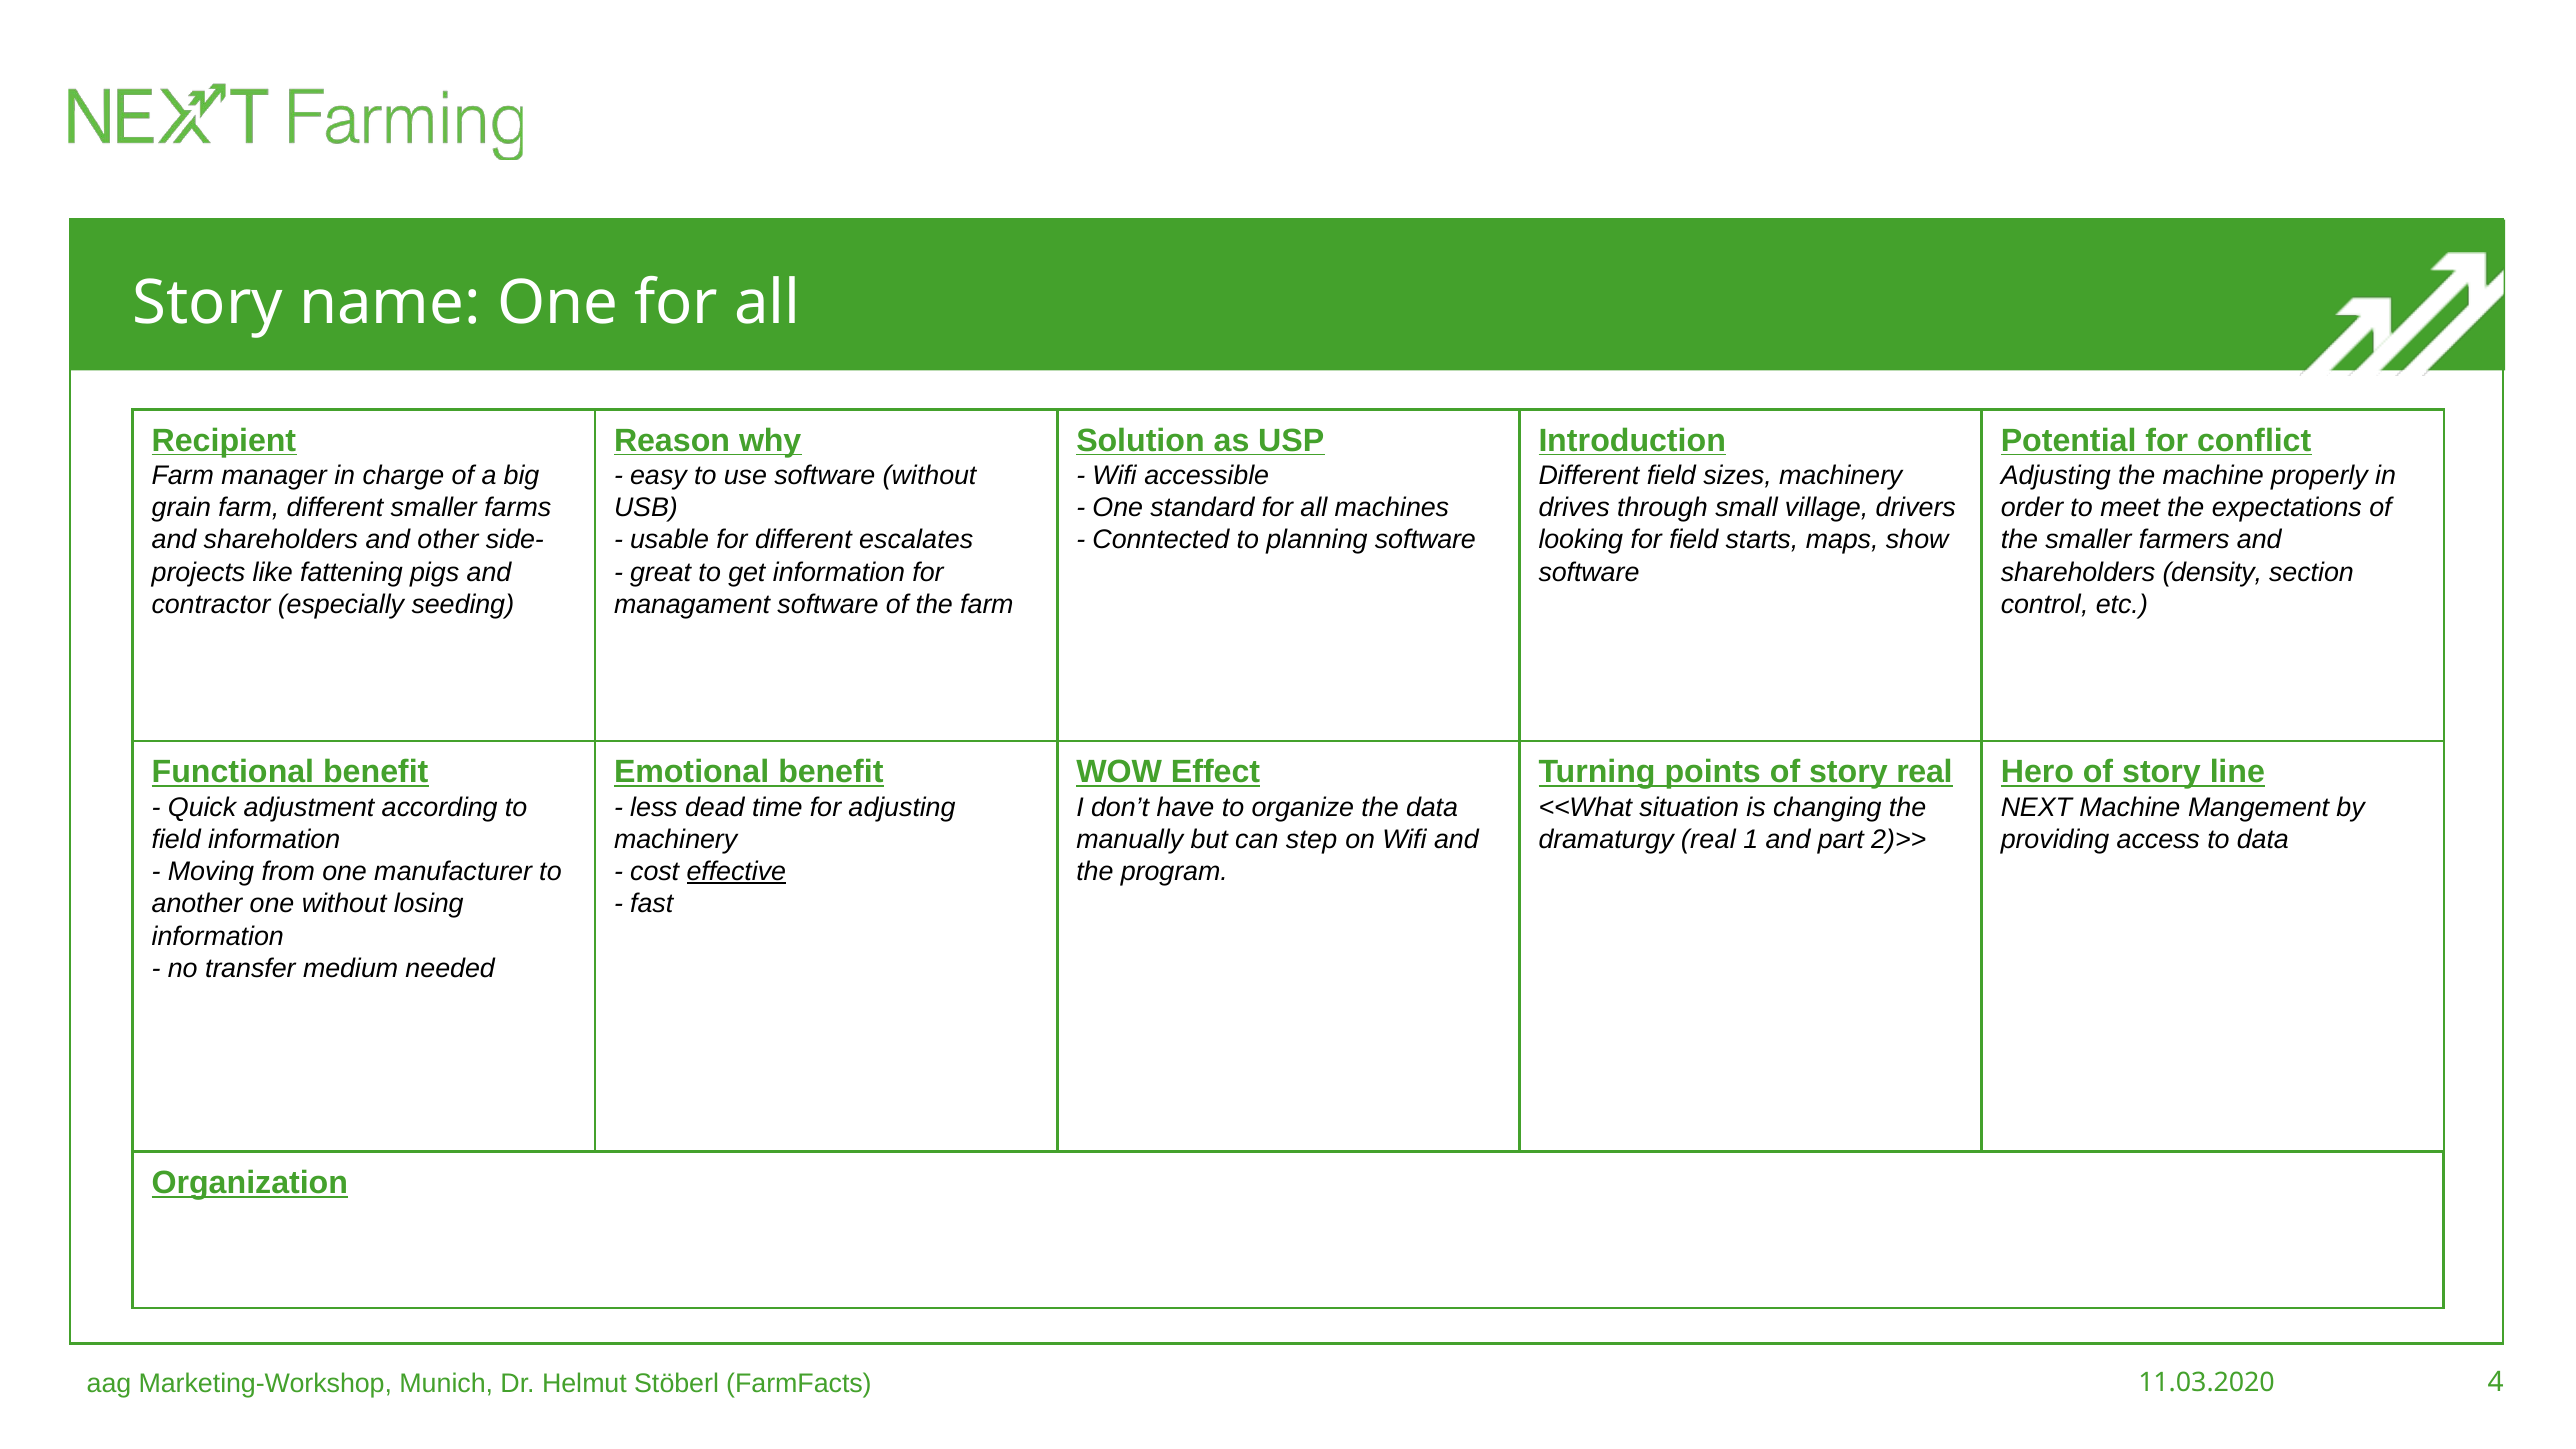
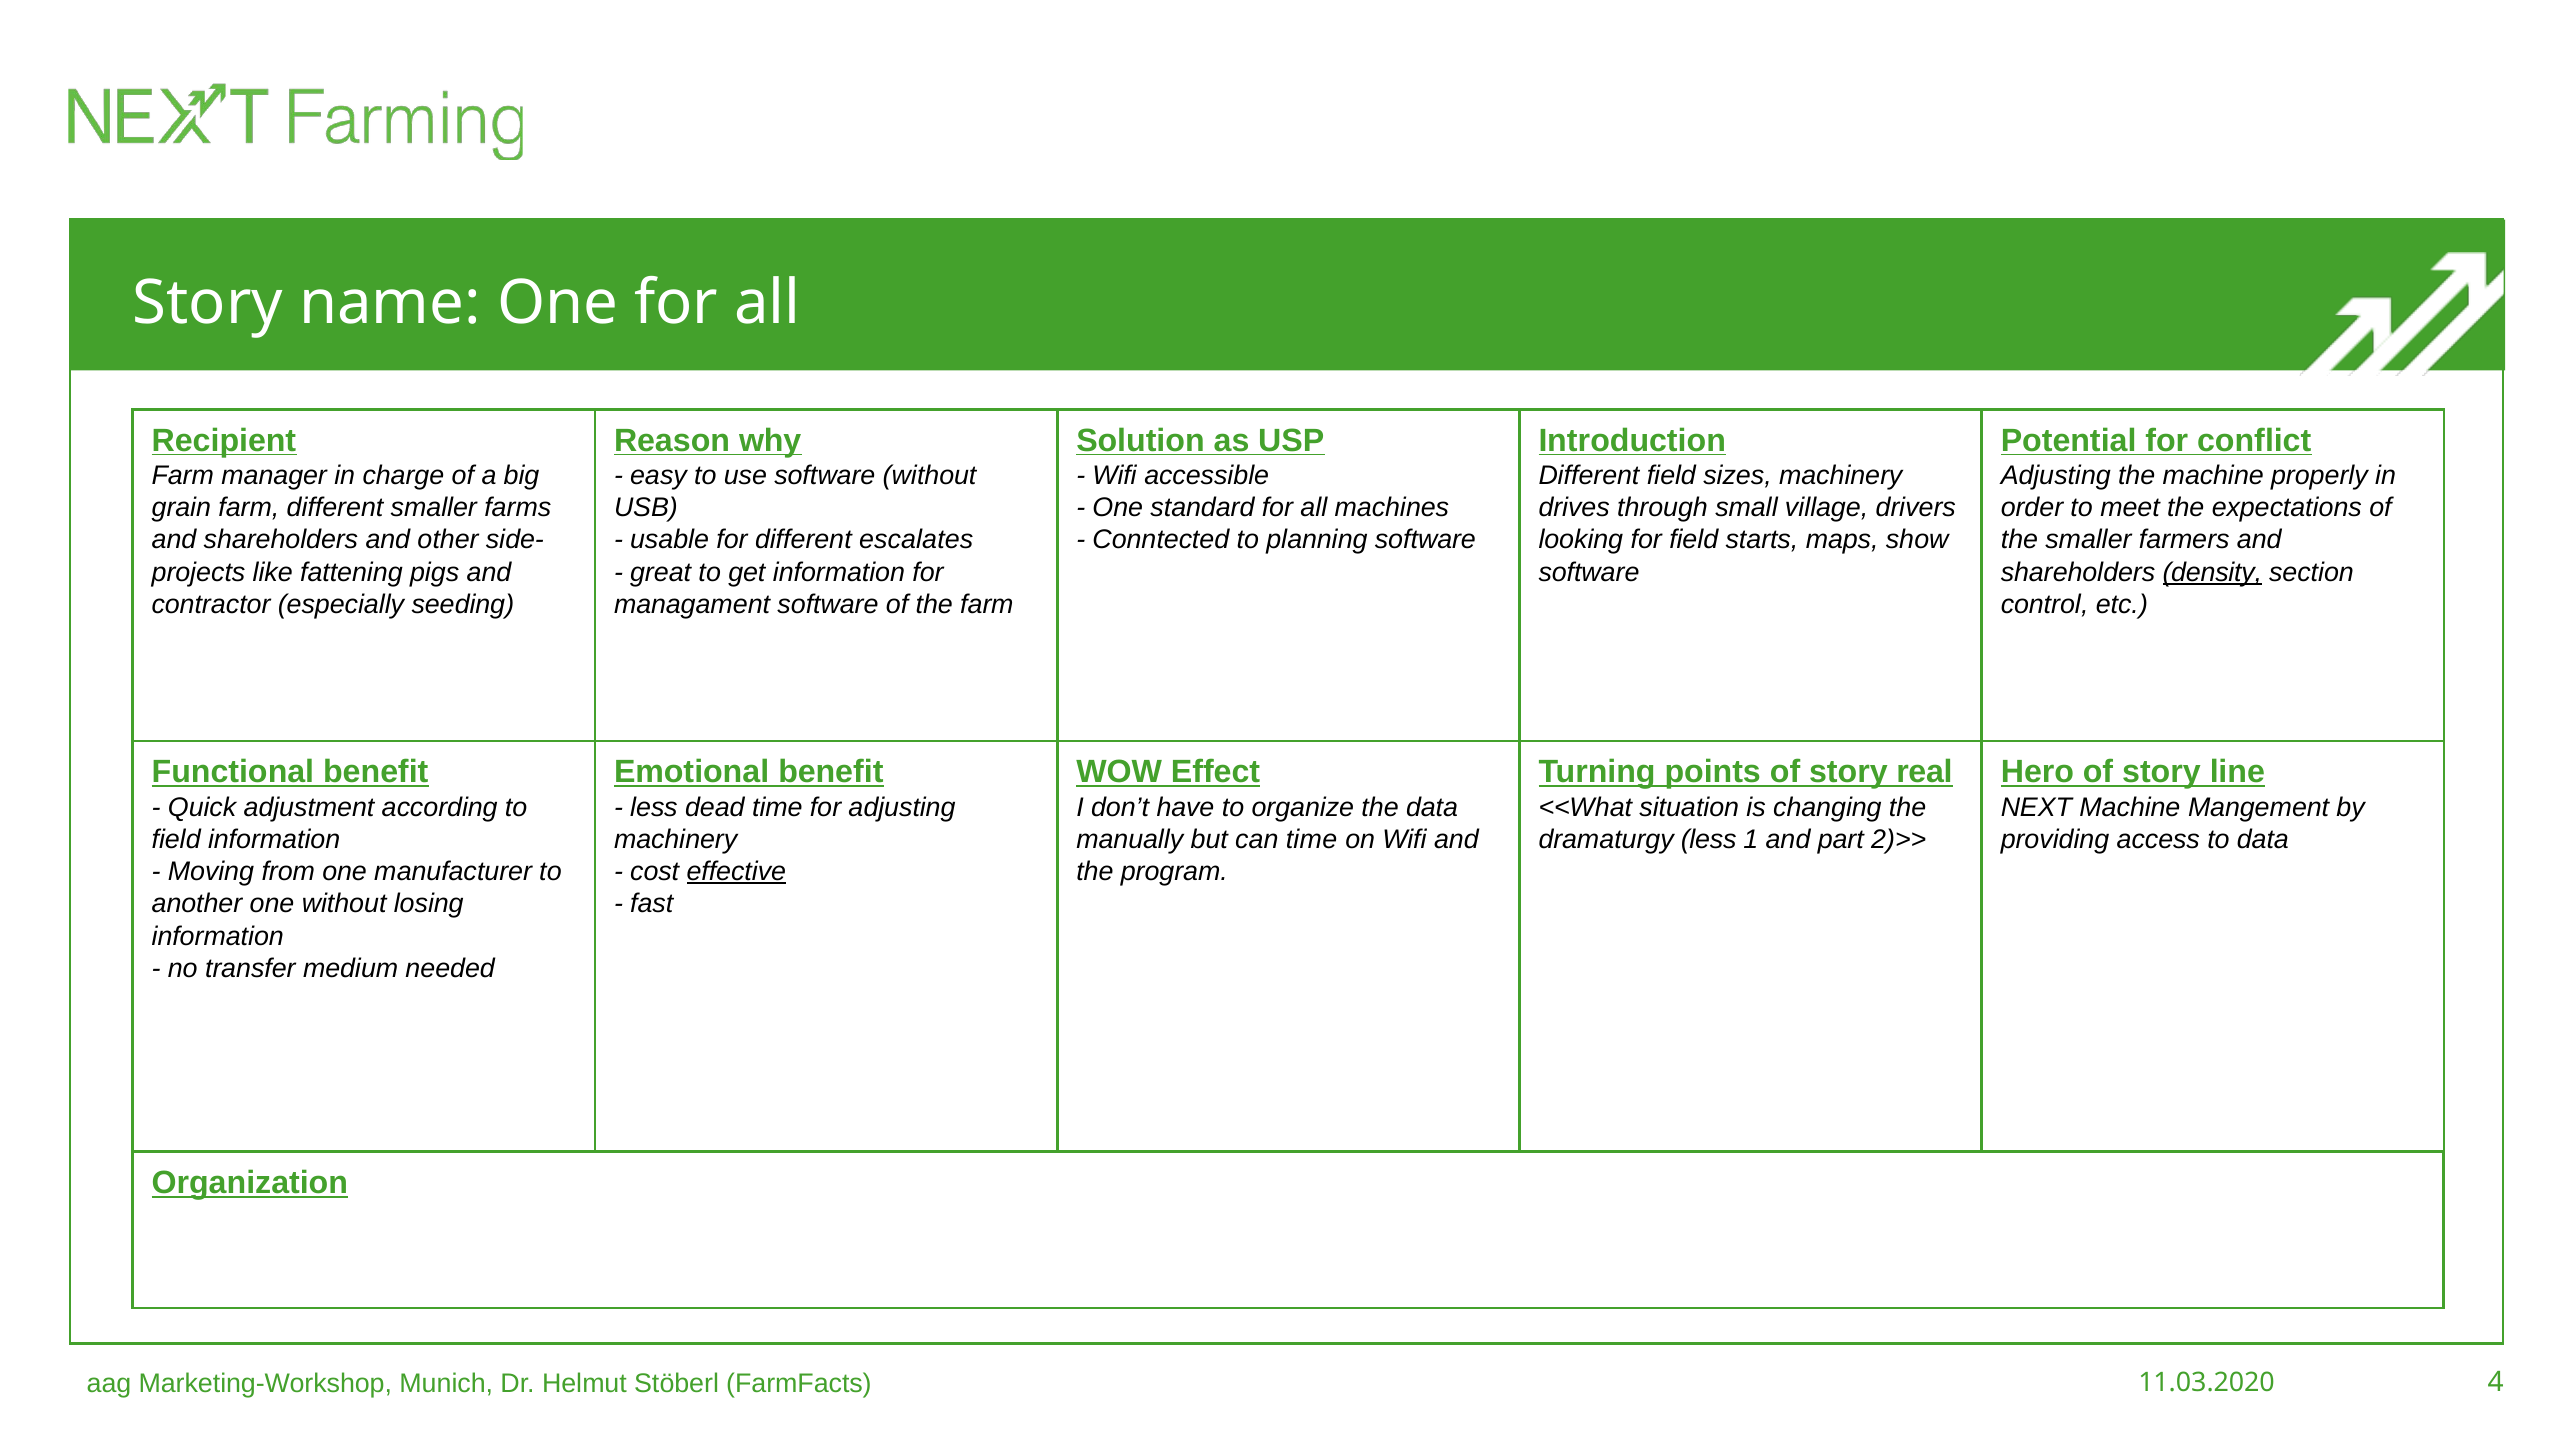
density underline: none -> present (2212, 572)
can step: step -> time (1312, 839)
dramaturgy real: real -> less (1709, 839)
